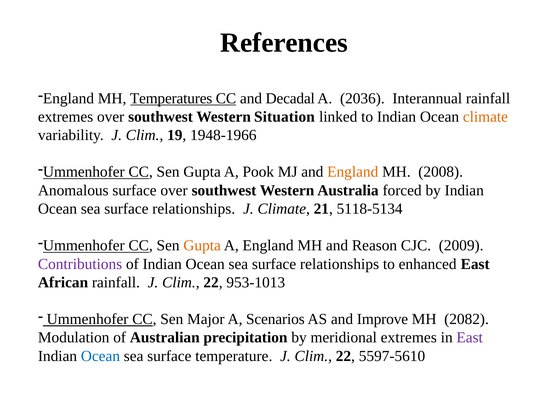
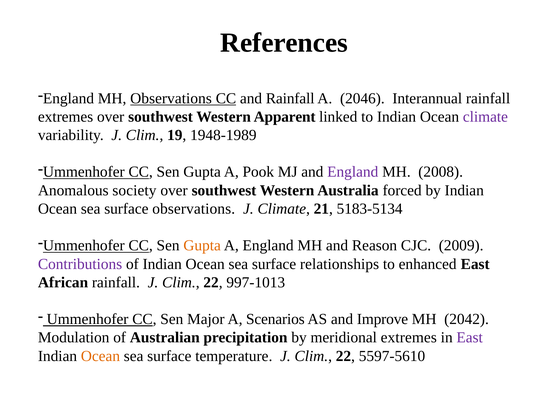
MH Temperatures: Temperatures -> Observations (171, 98)
and Decadal: Decadal -> Rainfall (290, 98)
2036: 2036 -> 2046 (362, 98)
Situation: Situation -> Apparent (285, 116)
climate colour: orange -> purple (485, 116)
1948-1966: 1948-1966 -> 1948-1989 (223, 135)
England colour: orange -> purple (353, 172)
Anomalous surface: surface -> society (134, 190)
relationships: relationships -> observations (194, 208)
5118-5134: 5118-5134 -> 5183-5134 (370, 208)
953-1013: 953-1013 -> 997-1013 (256, 282)
2082: 2082 -> 2042 (467, 319)
Ocean colour: blue -> orange (100, 355)
